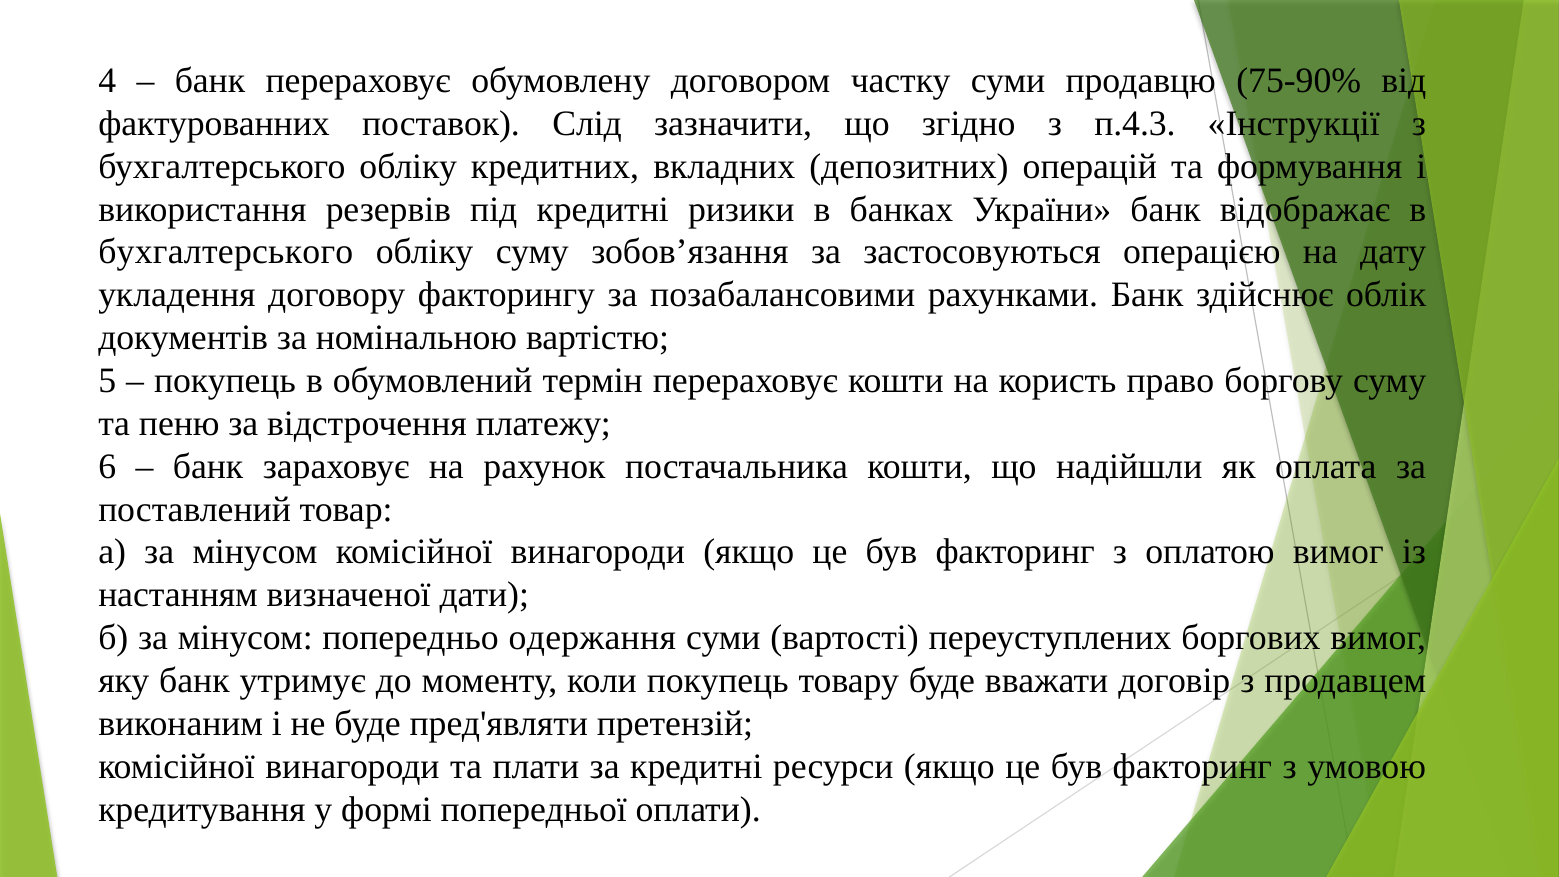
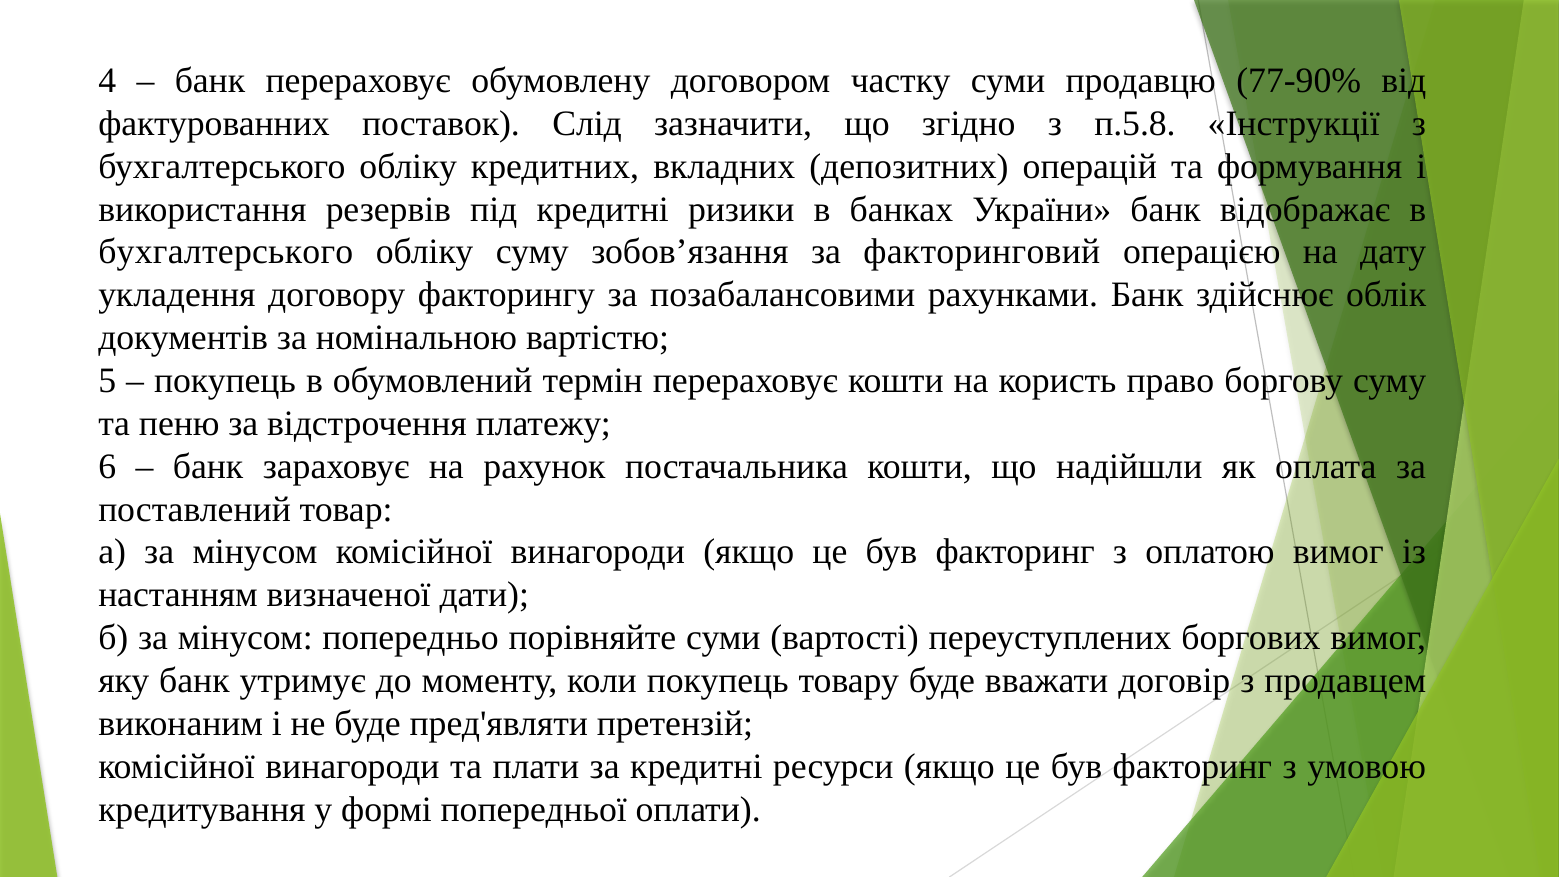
75-90%: 75-90% -> 77-90% (1299, 81)
п.4.3: п.4.3 -> п.5.8 (1135, 124)
застосовуються: застосовуються -> факторинговий (982, 252)
одержання: одержання -> порівняйте (592, 638)
